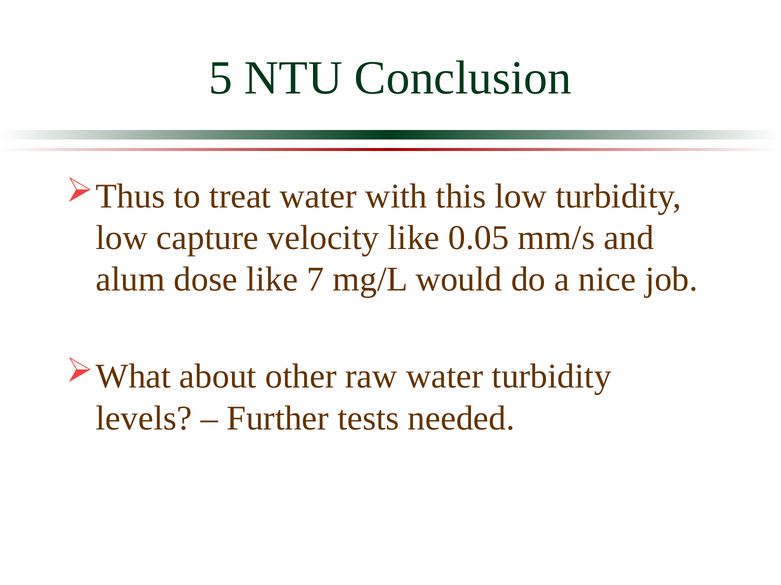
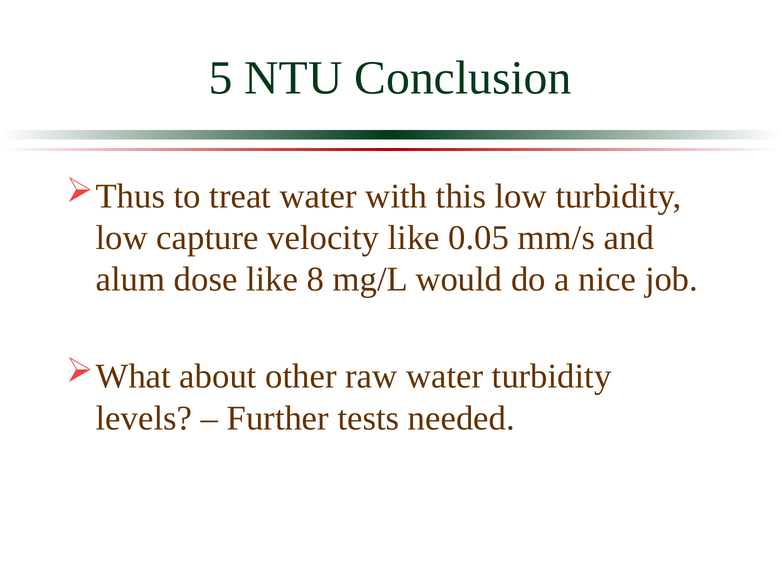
7: 7 -> 8 (316, 280)
